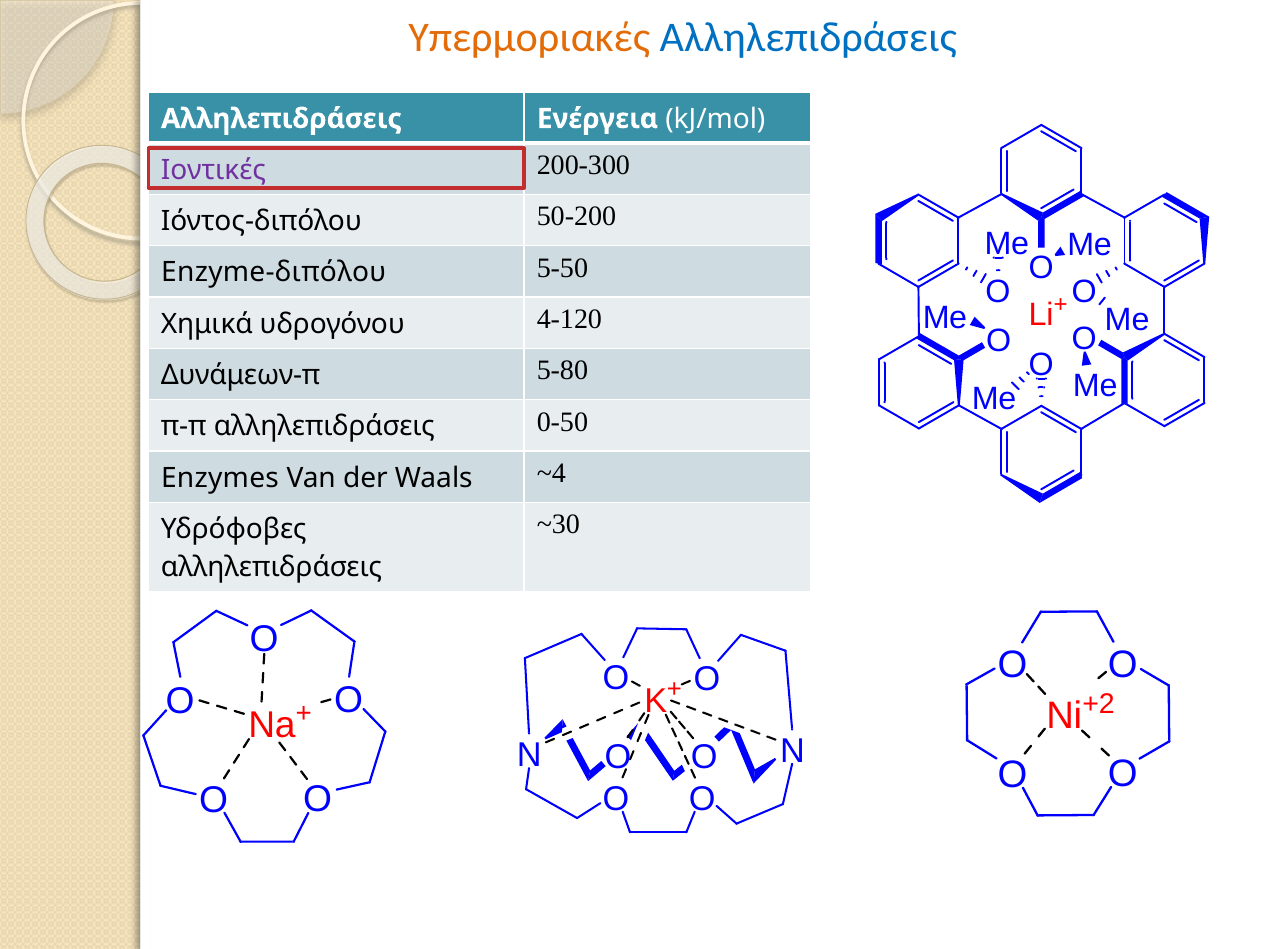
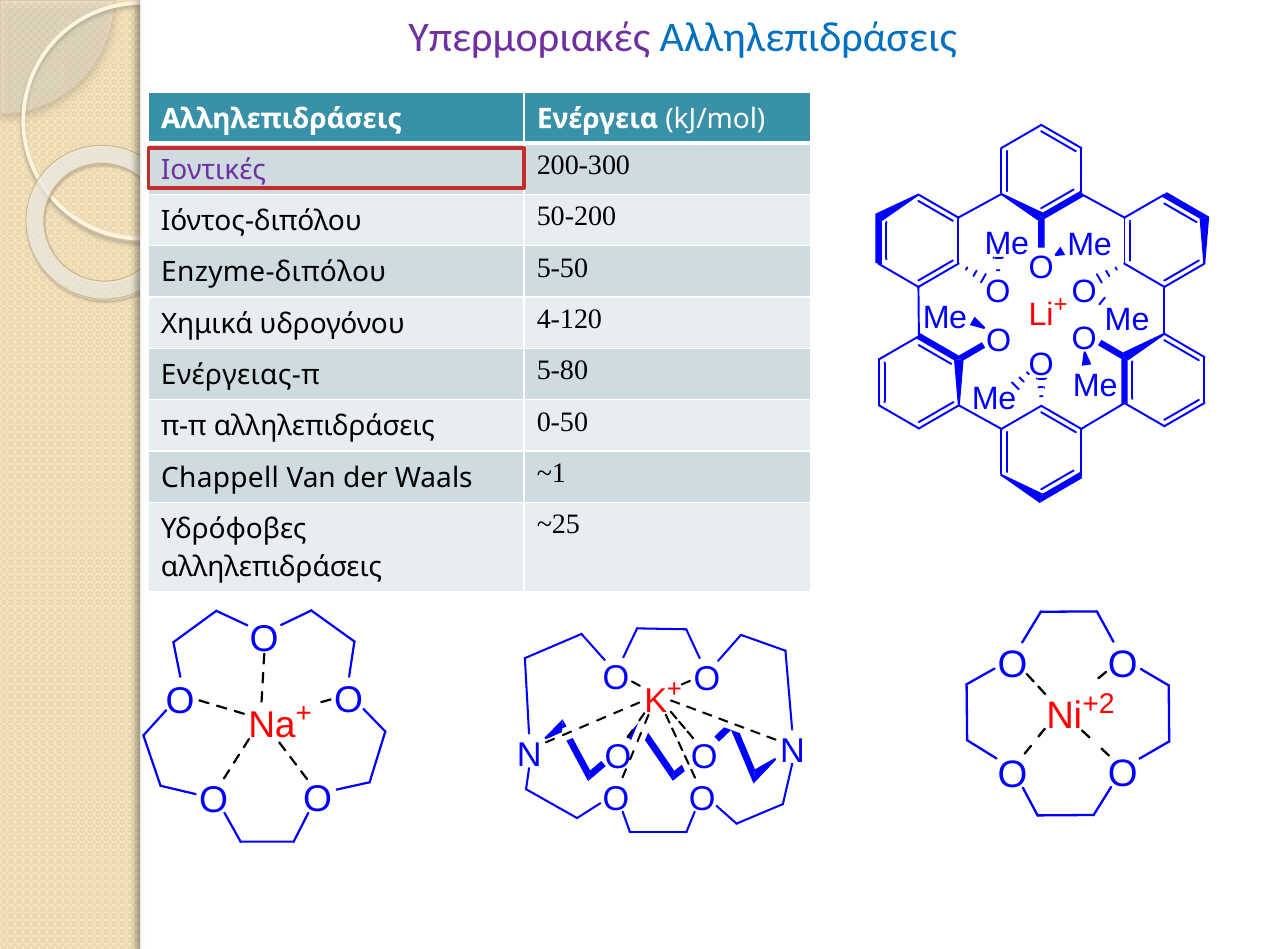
Υπερμοριακές colour: orange -> purple (529, 38)
Δυνάμεων-π: Δυνάμεων-π -> Ενέργειας-π (240, 376)
Enzymes: Enzymes -> Chappell (220, 478)
~4: ~4 -> ~1 (551, 473)
~30: ~30 -> ~25 (558, 525)
